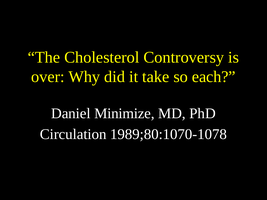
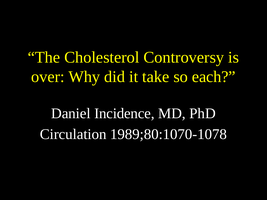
Minimize: Minimize -> Incidence (124, 114)
